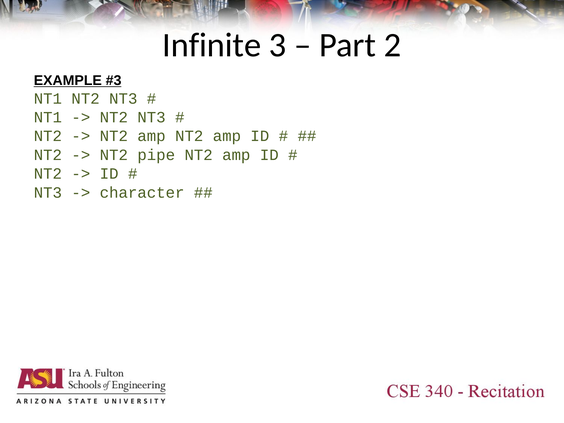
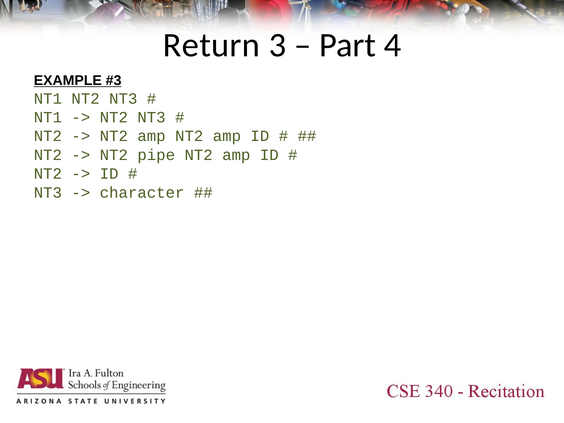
Infinite: Infinite -> Return (211, 45)
2: 2 -> 4 (393, 45)
